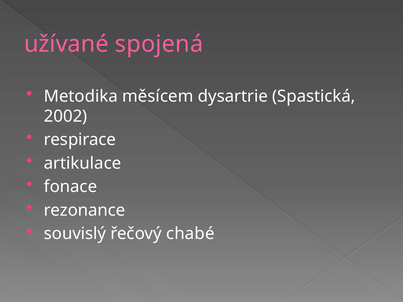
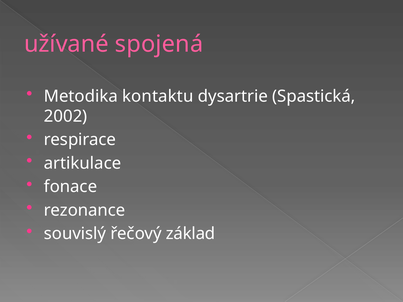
měsícem: měsícem -> kontaktu (158, 96)
chabé: chabé -> základ (191, 234)
